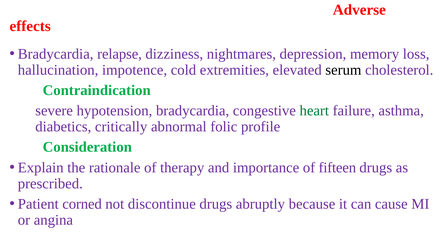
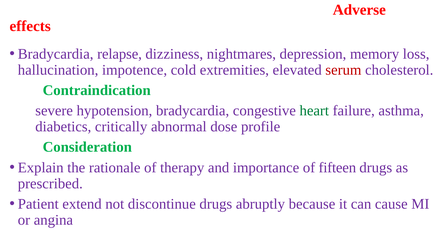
serum colour: black -> red (343, 70)
folic: folic -> dose (224, 127)
corned: corned -> extend (82, 204)
